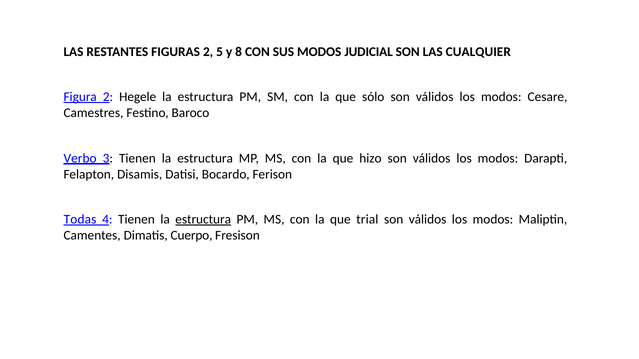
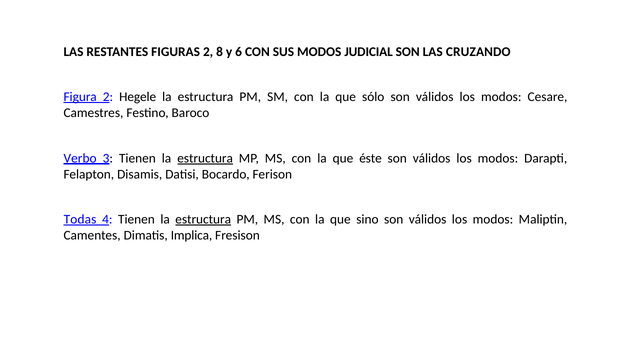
5: 5 -> 8 (220, 52)
8: 8 -> 6 (239, 52)
CUALQUIER: CUALQUIER -> CRUZANDO (478, 52)
estructura underline: none -> present (205, 158)
hizo: hizo -> éste (371, 158)
trial: trial -> sino (367, 220)
Cuerpo: Cuerpo -> Implica (192, 236)
